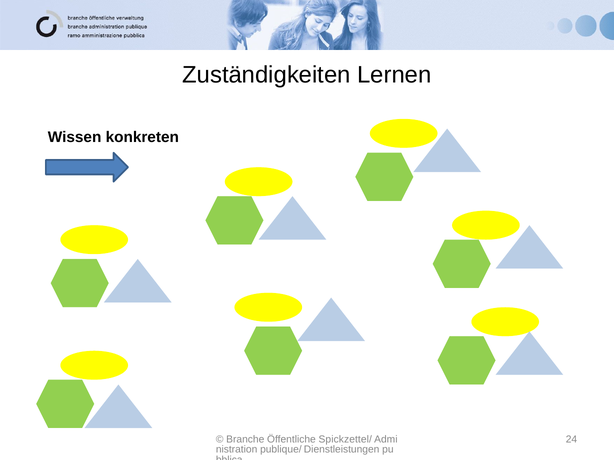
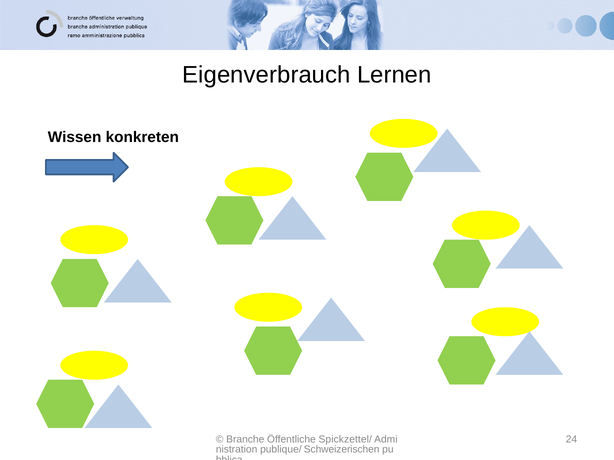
Zuständigkeiten: Zuständigkeiten -> Eigenverbrauch (266, 75)
Dienstleistungen: Dienstleistungen -> Schweizerischen (342, 450)
